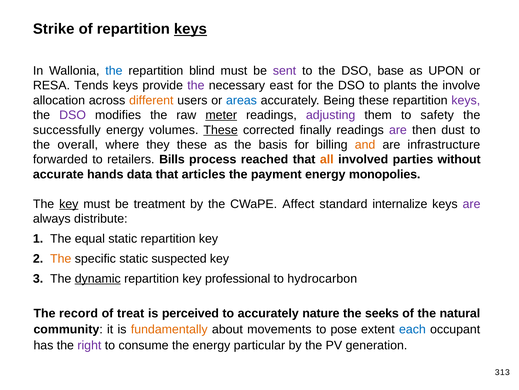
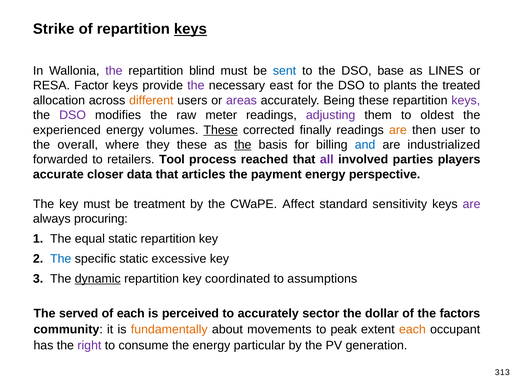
the colour: blue -> purple (114, 71)
sent colour: purple -> blue (285, 71)
UPON: UPON -> LINES (446, 71)
Tends: Tends -> Factor (91, 85)
involve: involve -> treated (461, 85)
areas colour: blue -> purple (241, 100)
meter underline: present -> none (221, 115)
safety: safety -> oldest (437, 115)
successfully: successfully -> experienced (67, 130)
are colour: purple -> orange (398, 130)
dust: dust -> user (453, 130)
the underline: none -> present (243, 145)
and colour: orange -> blue (365, 145)
infrastructure: infrastructure -> industrialized (444, 145)
Bills: Bills -> Tool (172, 159)
all colour: orange -> purple (327, 159)
without: without -> players (459, 159)
hands: hands -> closer (105, 174)
monopolies: monopolies -> perspective (385, 174)
key underline: present -> none (69, 204)
internalize: internalize -> sensitivity (400, 204)
distribute: distribute -> procuring (101, 219)
The colour: orange -> blue (61, 259)
suspected: suspected -> excessive (179, 259)
professional: professional -> coordinated (238, 279)
hydrocarbon: hydrocarbon -> assumptions (322, 279)
record: record -> served (79, 313)
of treat: treat -> each (131, 313)
nature: nature -> sector (321, 313)
seeks: seeks -> dollar (382, 313)
natural: natural -> factors (460, 313)
pose: pose -> peak (344, 329)
each colour: blue -> orange (412, 329)
